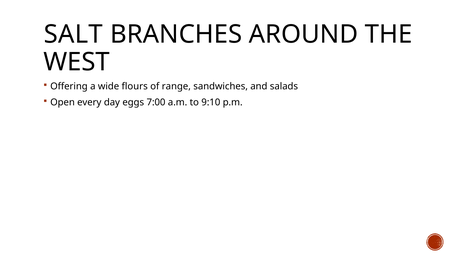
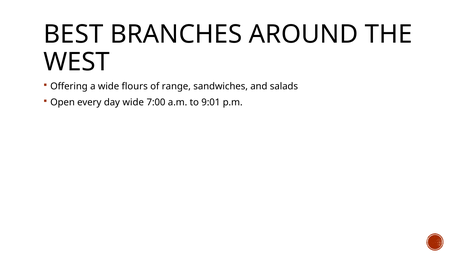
SALT: SALT -> BEST (73, 34)
day eggs: eggs -> wide (133, 102)
9:10: 9:10 -> 9:01 (211, 102)
